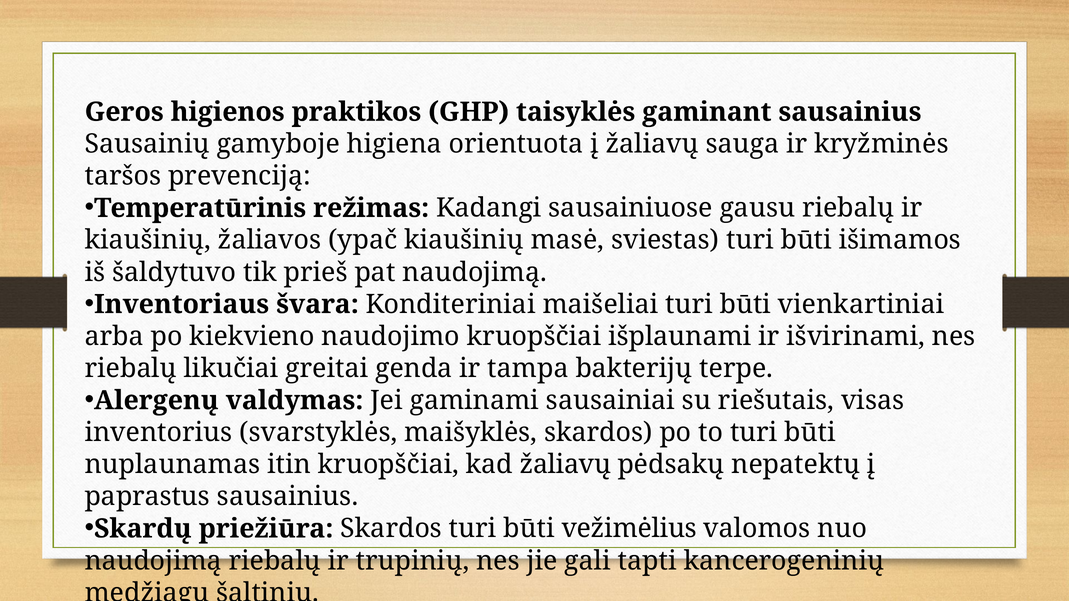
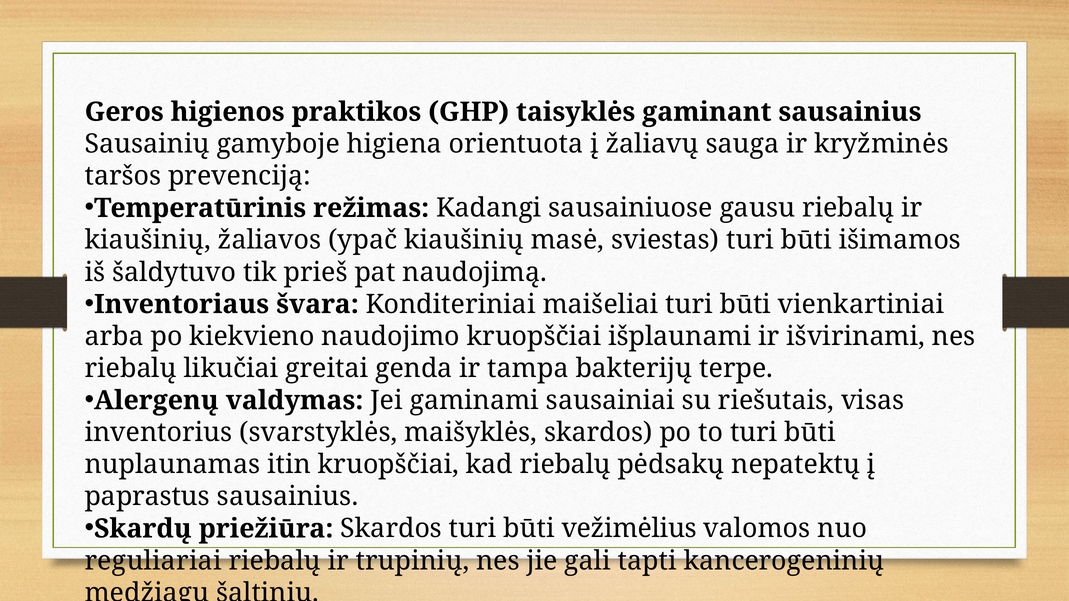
kad žaliavų: žaliavų -> riebalų (565, 465)
naudojimą: naudojimą -> reguliariai (153, 561)
